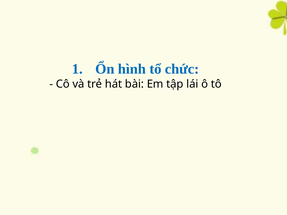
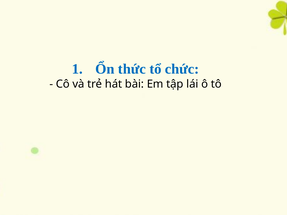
hình: hình -> thức (132, 69)
